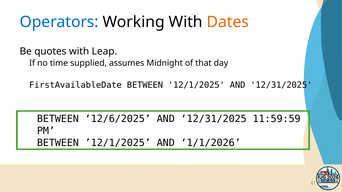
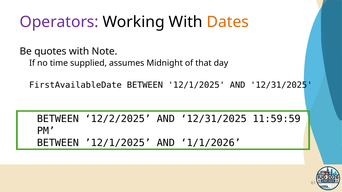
Operators colour: blue -> purple (59, 22)
Leap: Leap -> Note (105, 51)
12/6/2025: 12/6/2025 -> 12/2/2025 (118, 119)
